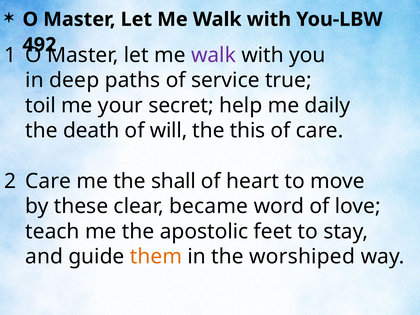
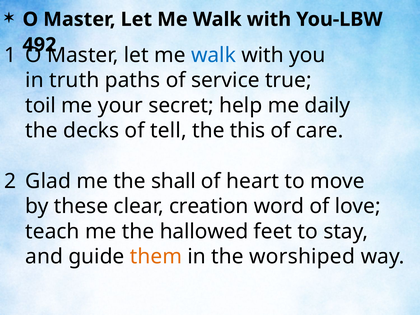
walk colour: purple -> blue (213, 55)
deep: deep -> truth (74, 80)
death: death -> decks (91, 131)
will: will -> tell (168, 131)
2 Care: Care -> Glad (48, 181)
became: became -> creation (209, 206)
apostolic: apostolic -> hallowed (204, 231)
